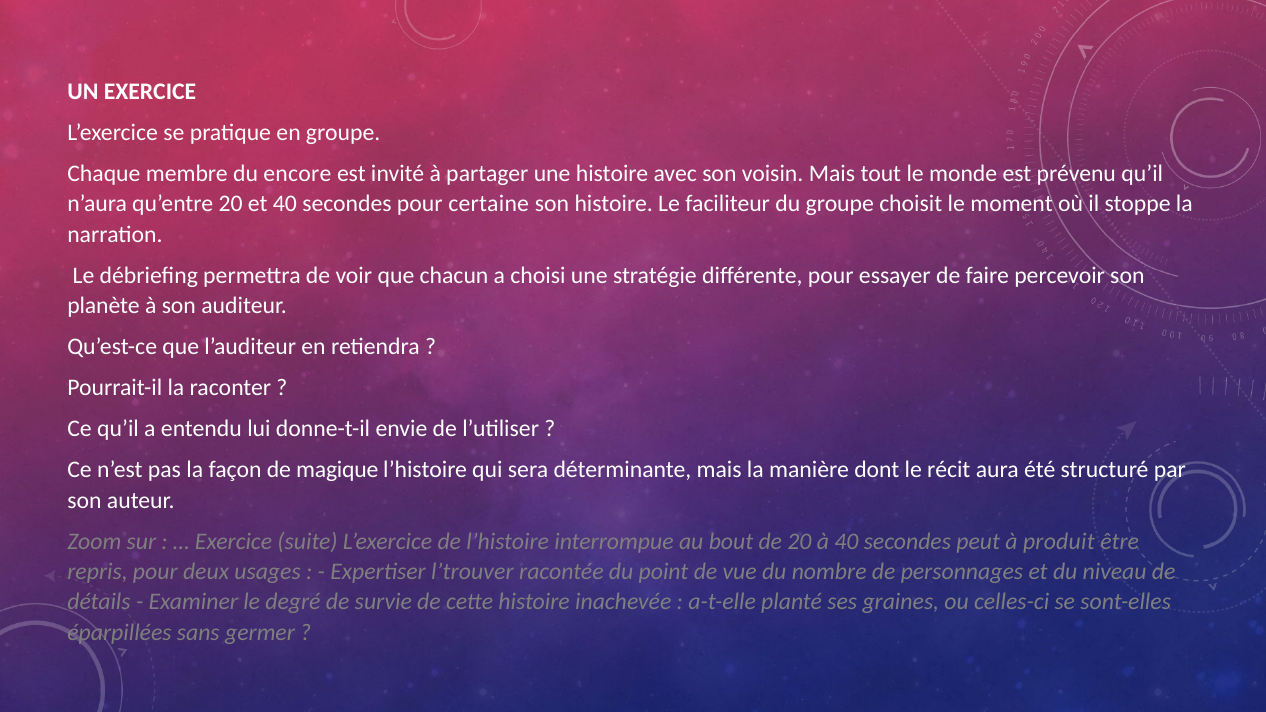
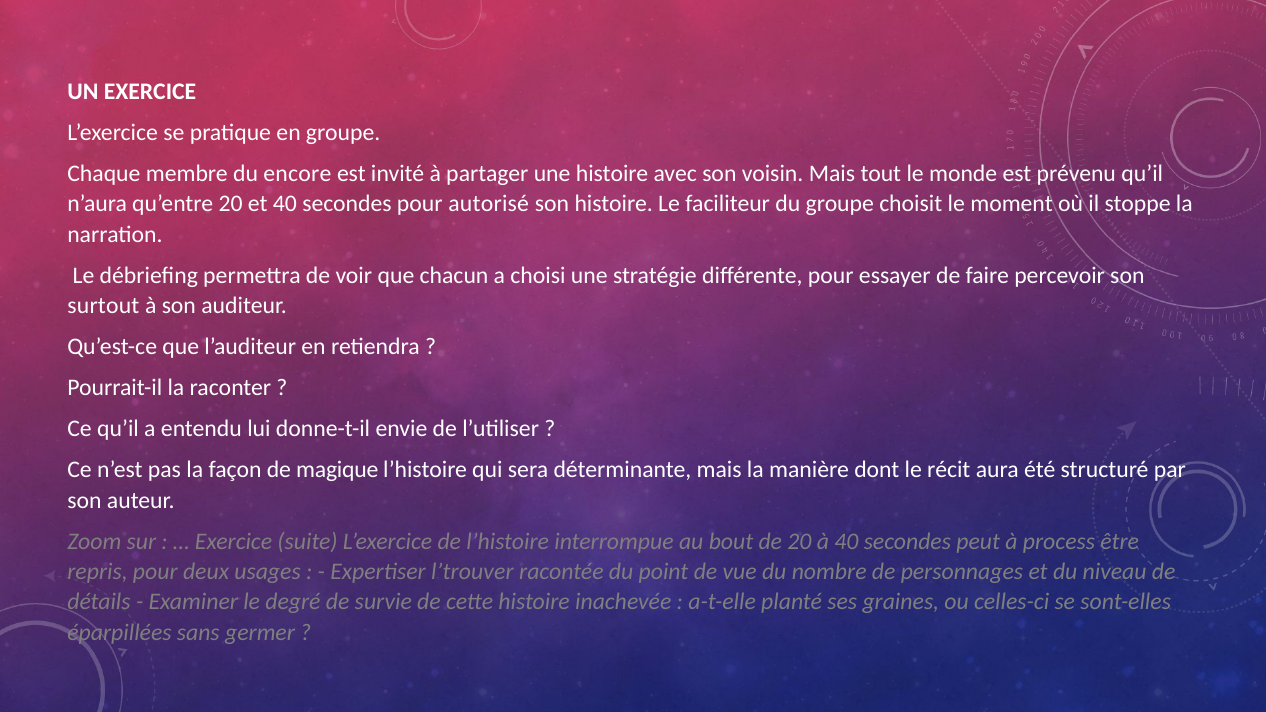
certaine: certaine -> autorisé (489, 204)
planète: planète -> surtout (103, 306)
produit: produit -> process (1059, 541)
